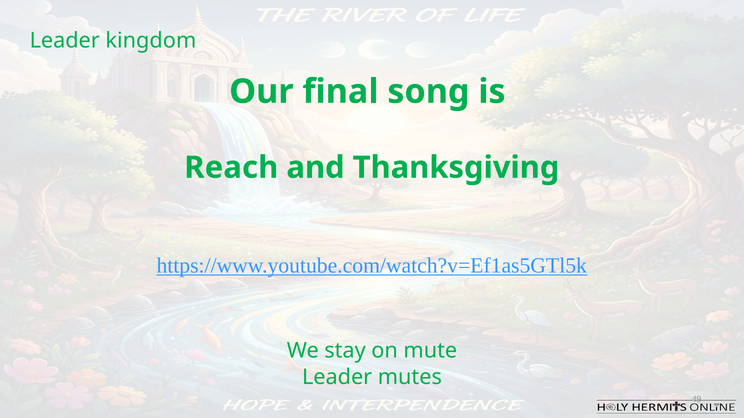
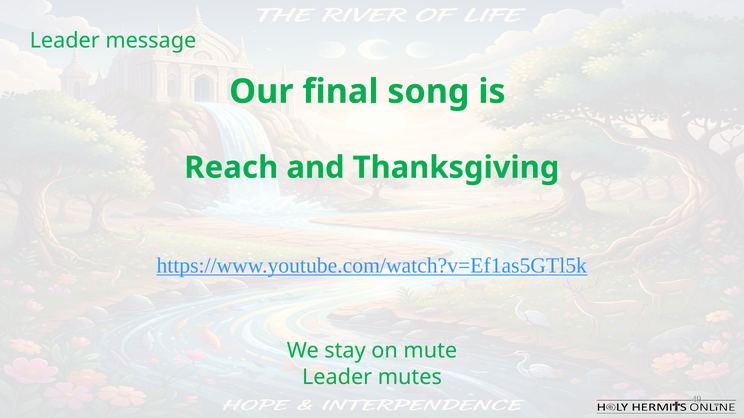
kingdom: kingdom -> message (151, 41)
